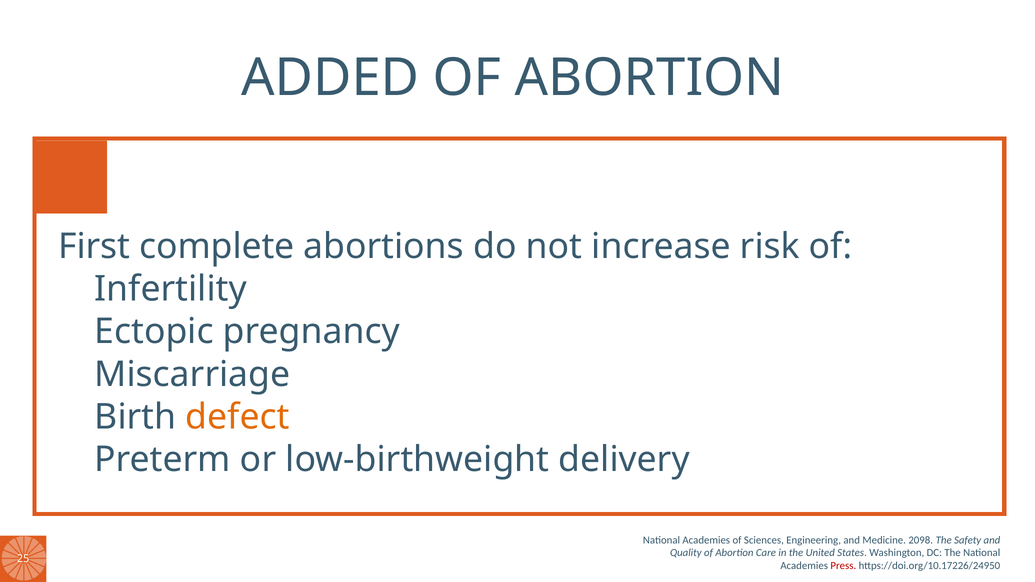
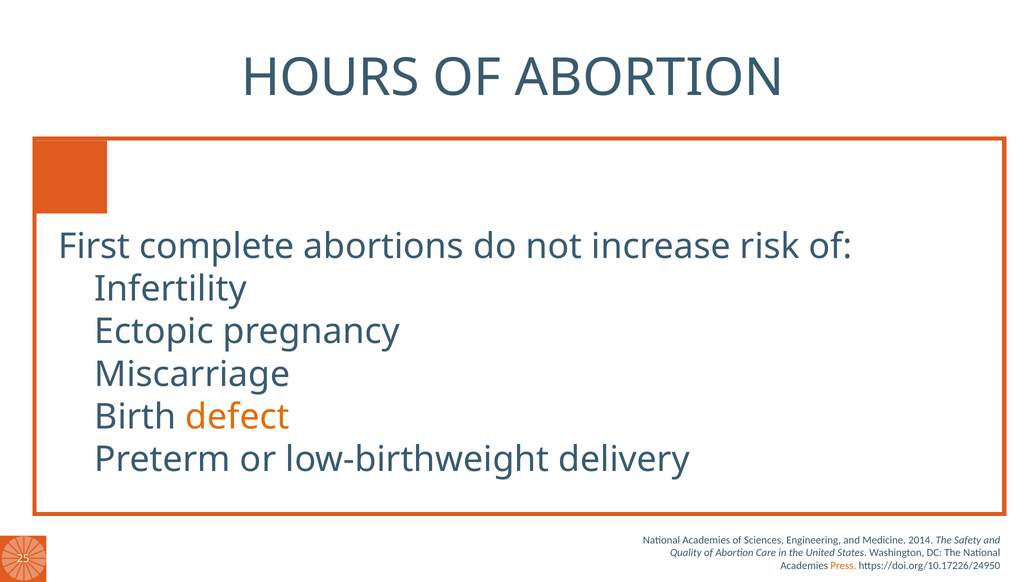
ADDED: ADDED -> HOURS (330, 78)
2098: 2098 -> 2014 (921, 540)
Press colour: red -> orange (843, 566)
